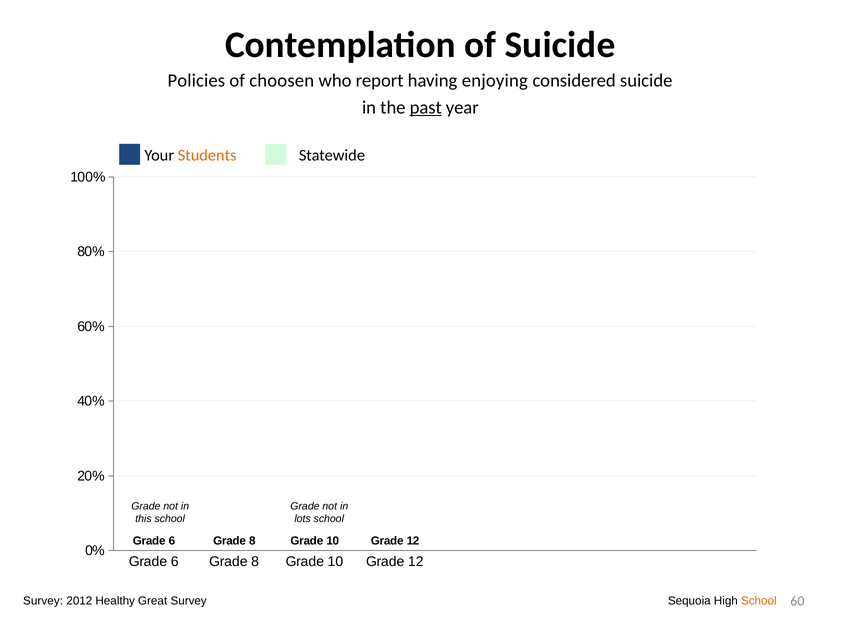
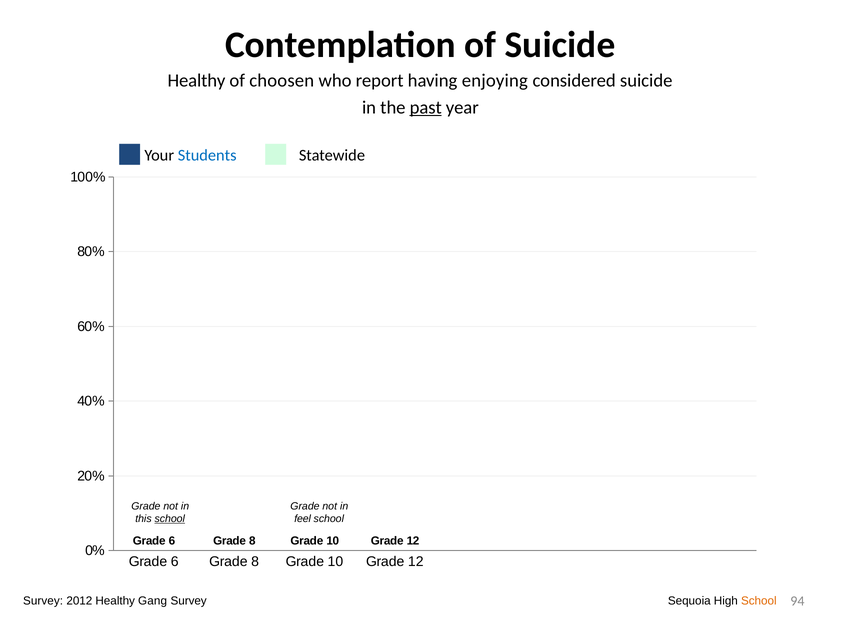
Policies: Policies -> Healthy (196, 81)
Students colour: orange -> blue (207, 155)
school underline: none -> present (170, 519)
lots: lots -> feel (303, 519)
Great: Great -> Gang (153, 601)
60: 60 -> 94 (797, 601)
